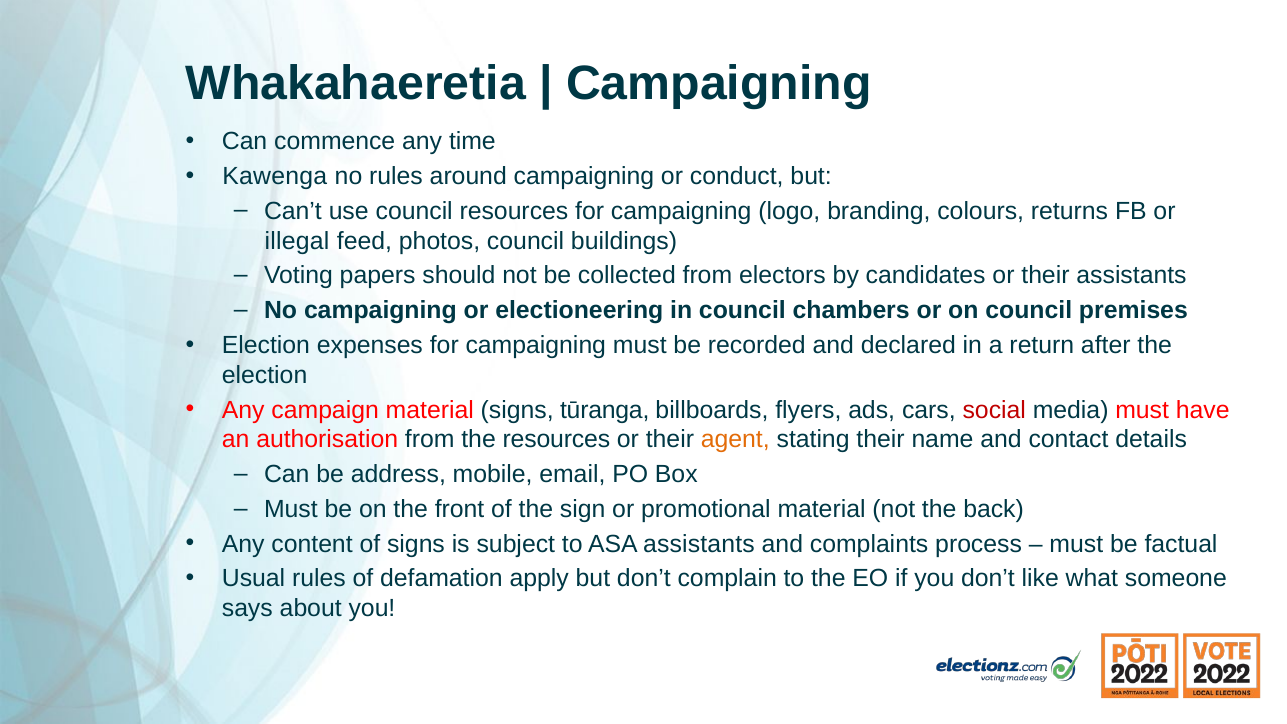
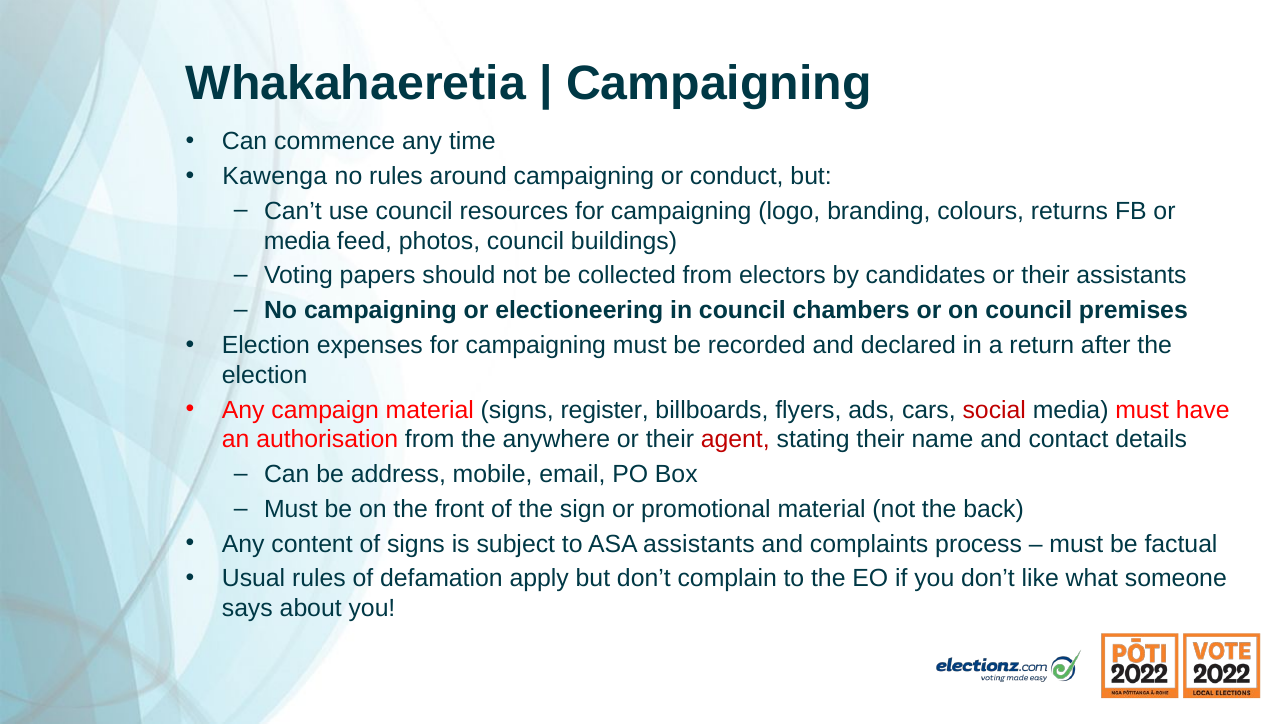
illegal: illegal -> media (297, 241)
tūranga: tūranga -> register (605, 410)
the resources: resources -> anywhere (556, 440)
agent colour: orange -> red (735, 440)
